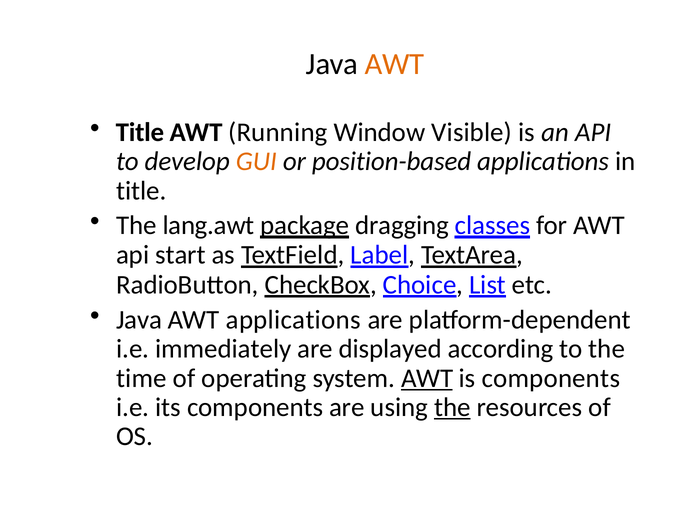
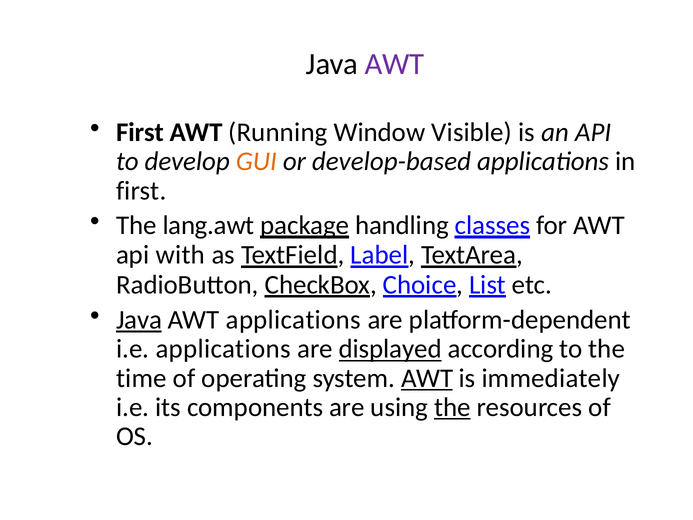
AWT colour: orange -> purple (395, 64)
Title: Title -> First (140, 132)
position-based: position-based -> develop-based (391, 162)
title: title -> first (141, 191)
dragging: dragging -> handling (402, 225)
start: start -> with (180, 255)
Java underline: none -> present (139, 320)
i.e immediately: immediately -> applications (223, 349)
displayed underline: none -> present (390, 349)
is components: components -> immediately (551, 378)
